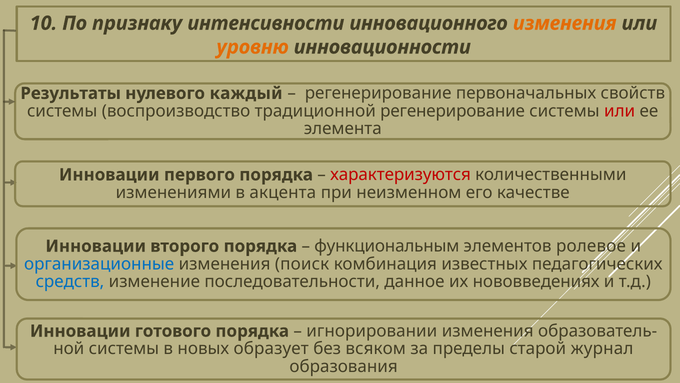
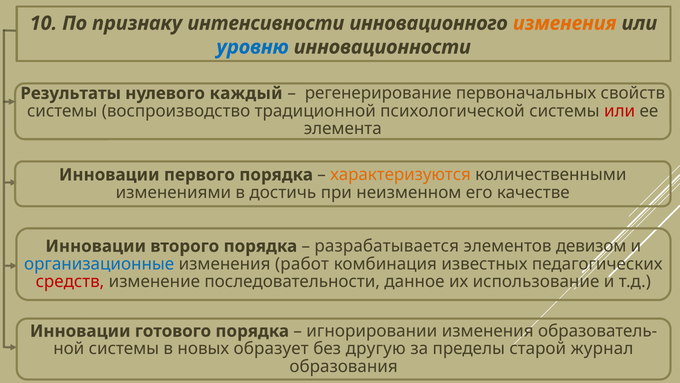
уровню colour: orange -> blue (252, 47)
традиционной регенерирование: регенерирование -> психологической (452, 111)
характеризуются colour: red -> orange (401, 175)
акцента: акцента -> достичь (283, 192)
функциональным: функциональным -> разрабатывается (387, 246)
ролевое: ролевое -> девизом (591, 246)
поиск: поиск -> работ (302, 264)
средств colour: blue -> red (70, 281)
нововведениях: нововведениях -> использование (536, 281)
всяком: всяком -> другую (376, 348)
